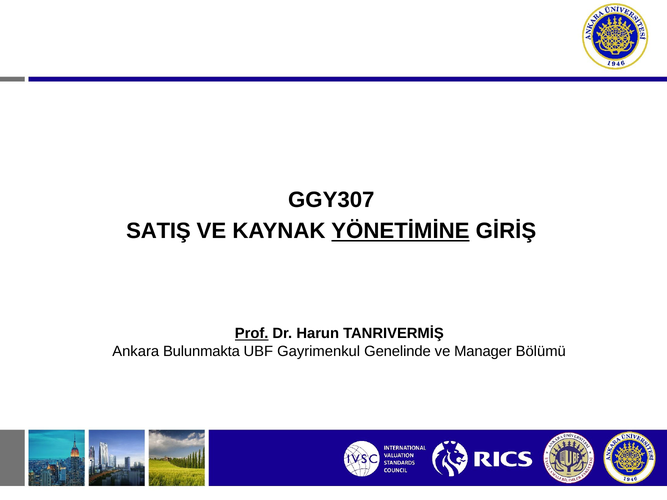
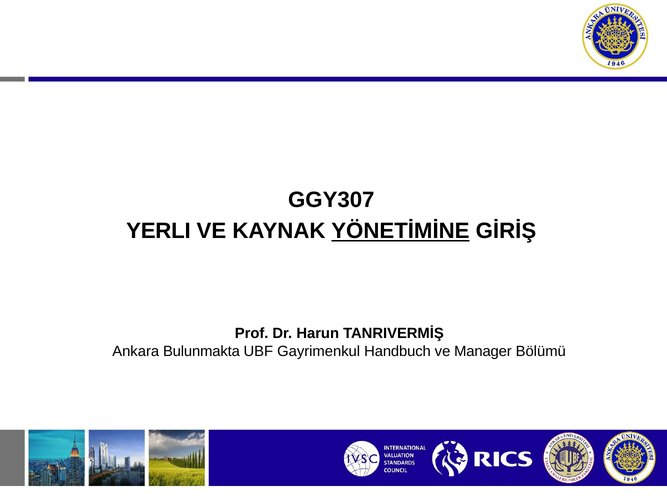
SATIŞ: SATIŞ -> YERLI (158, 231)
Prof underline: present -> none (252, 334)
Genelinde: Genelinde -> Handbuch (398, 351)
